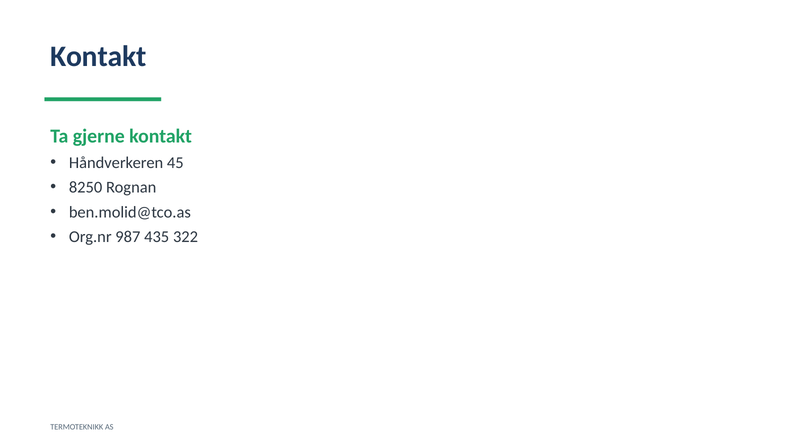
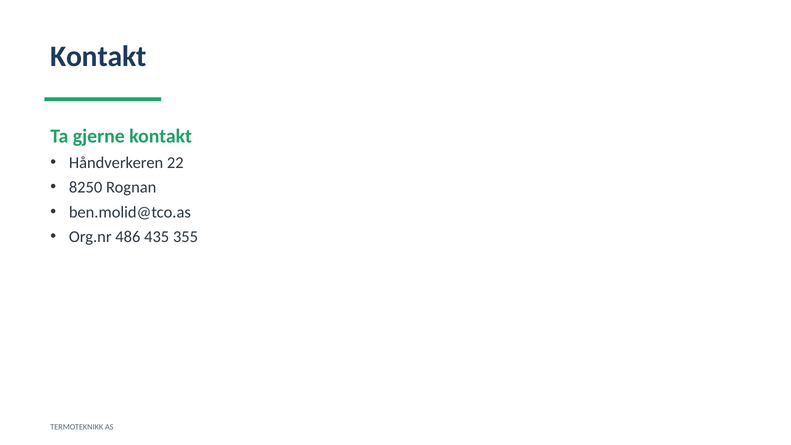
45: 45 -> 22 (175, 163)
987: 987 -> 486 (128, 237)
322: 322 -> 355 (186, 237)
